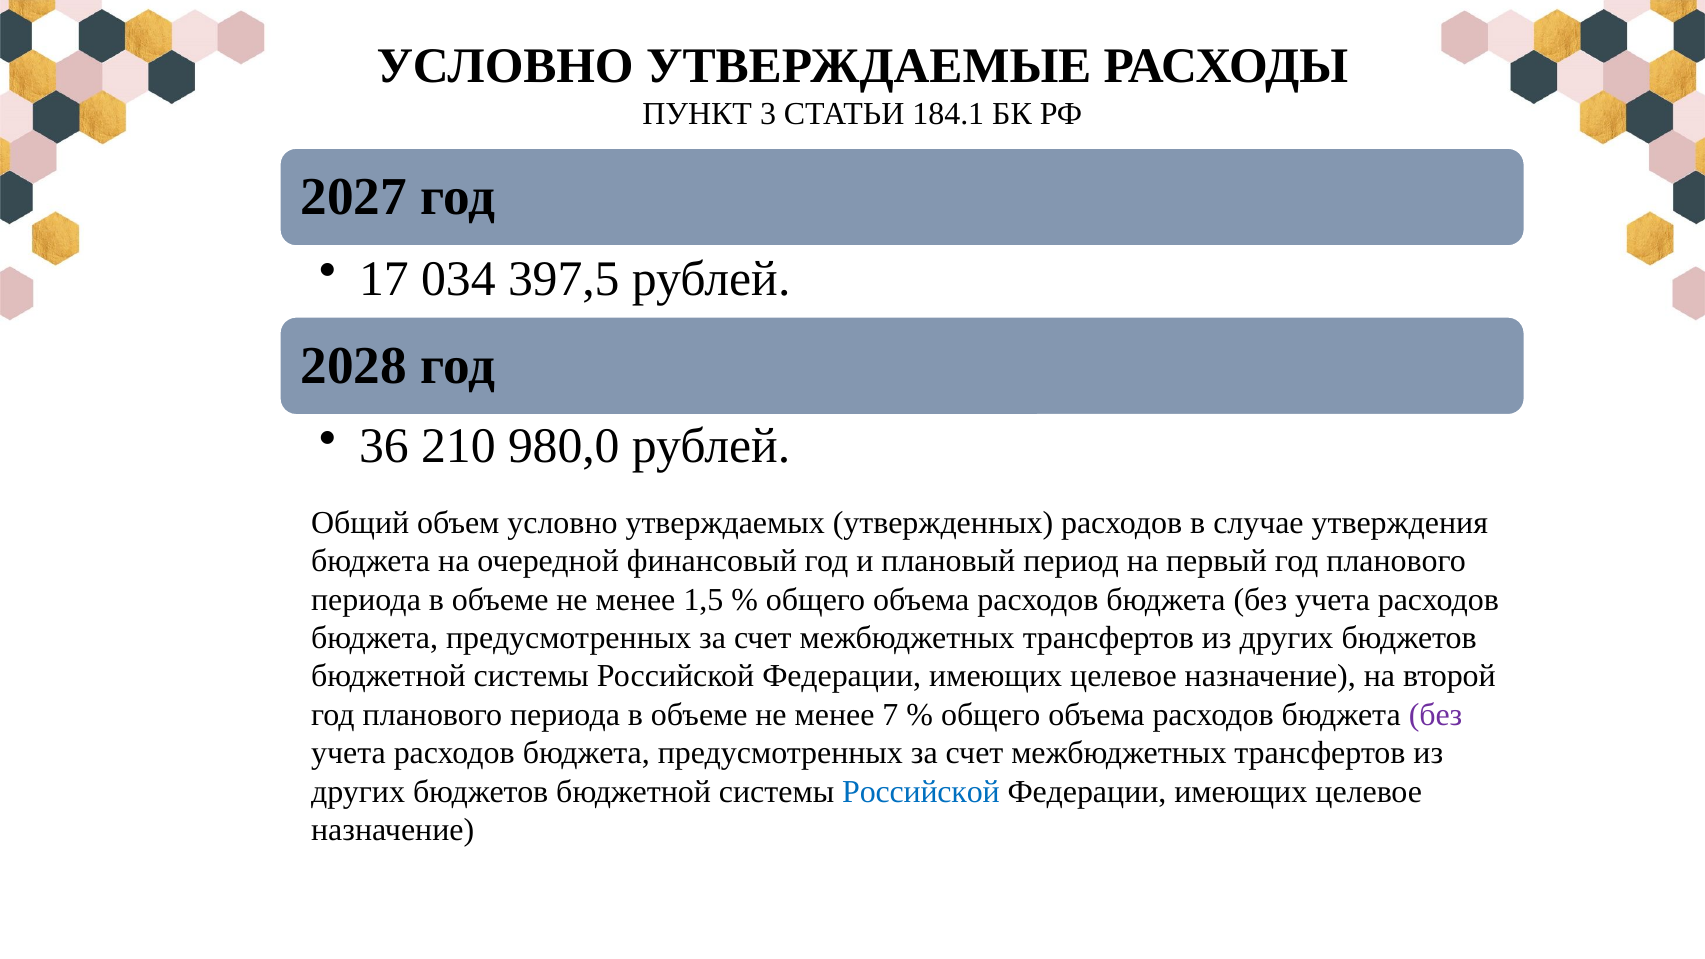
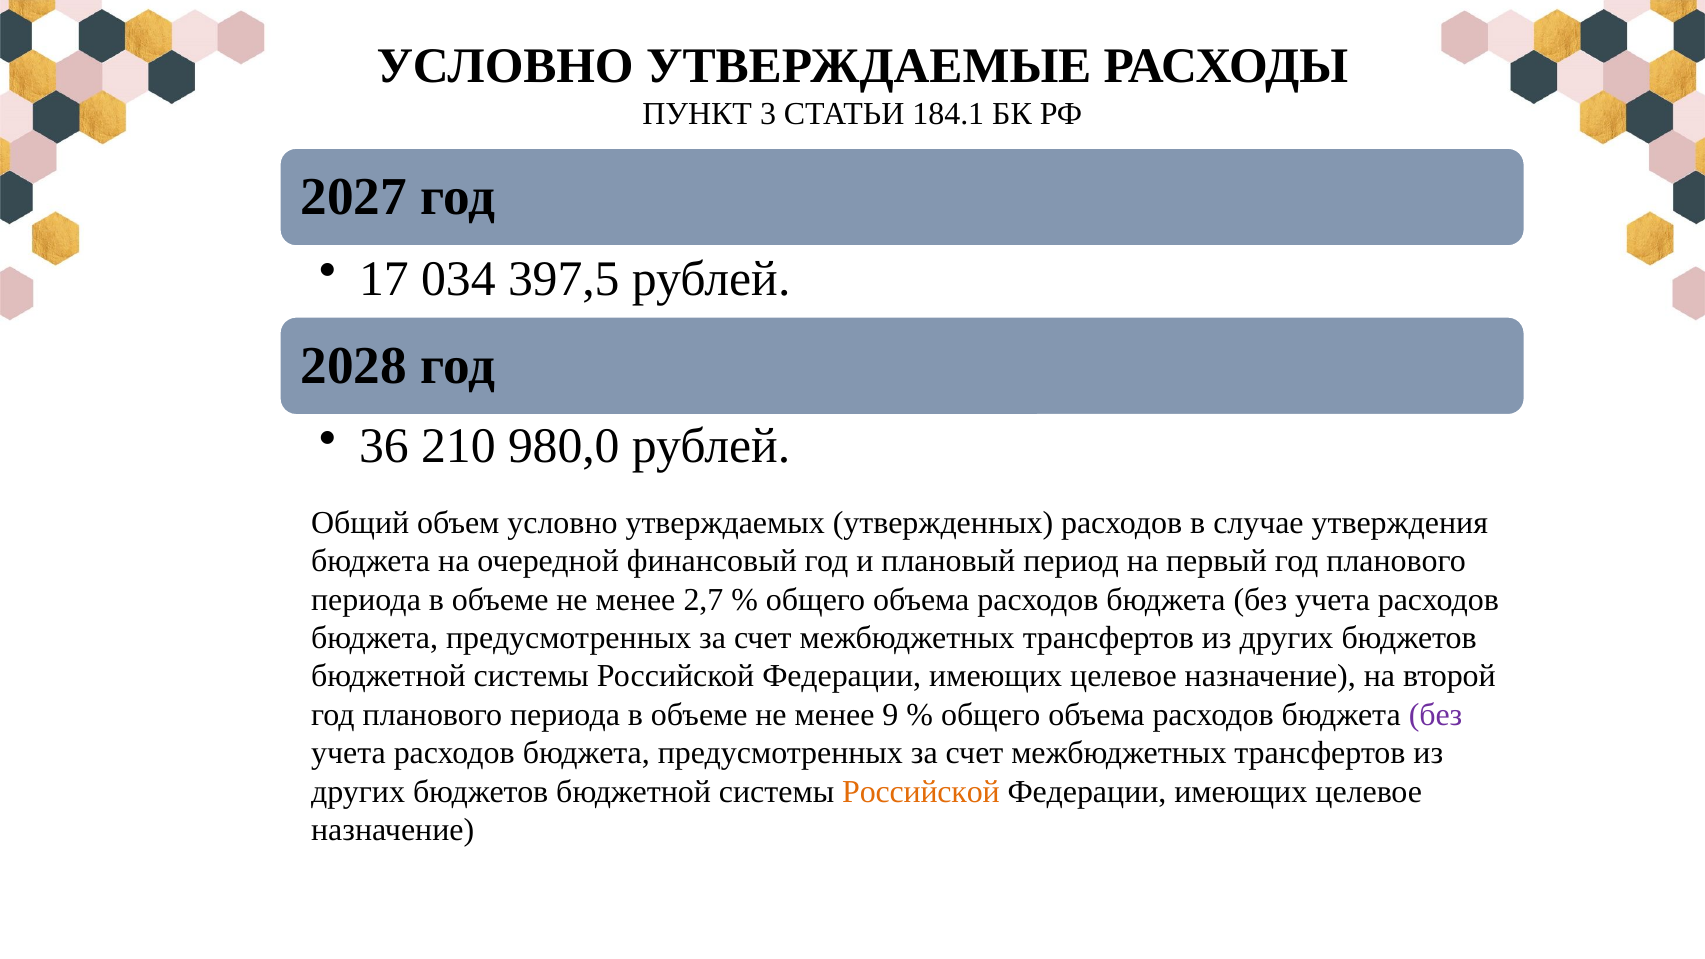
1,5: 1,5 -> 2,7 (703, 600)
7: 7 -> 9 (890, 715)
Российской colour: blue -> orange (921, 792)
